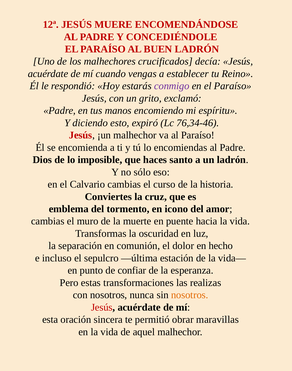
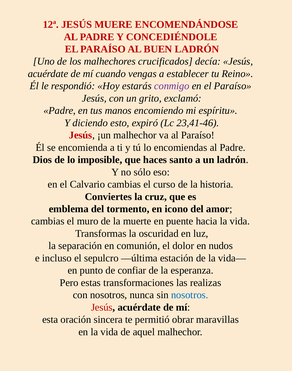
76,34-46: 76,34-46 -> 23,41-46 (198, 123)
hecho: hecho -> nudos (221, 246)
nosotros colour: orange -> blue (190, 296)
